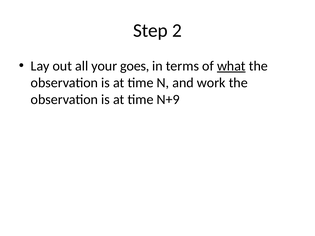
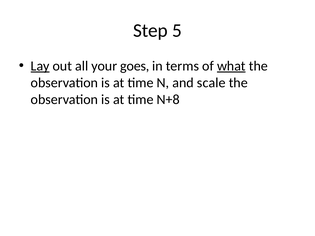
2: 2 -> 5 (177, 30)
Lay underline: none -> present (40, 66)
work: work -> scale (211, 83)
N+9: N+9 -> N+8 (168, 100)
